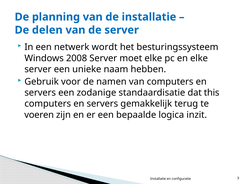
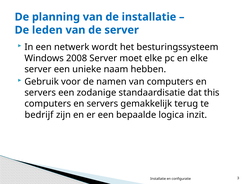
delen: delen -> leden (47, 30)
voeren: voeren -> bedrijf (39, 115)
